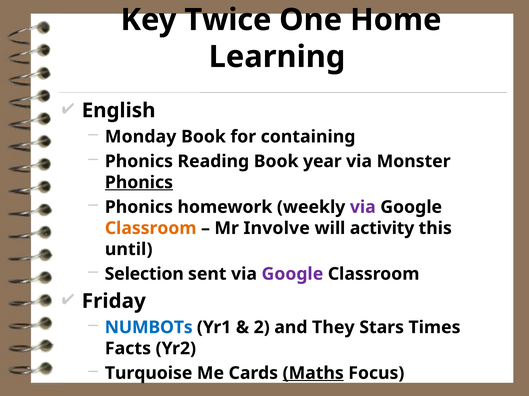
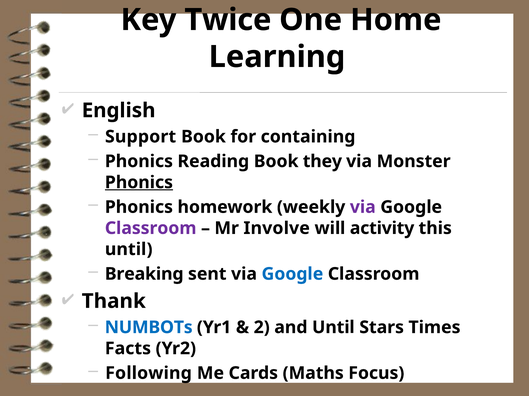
Monday: Monday -> Support (141, 137)
year: year -> they (322, 162)
Classroom colour: orange -> purple (151, 229)
Selection: Selection -> Breaking (144, 274)
Google colour: purple -> blue (292, 274)
Friday: Friday -> Thank (114, 302)
and They: They -> Until (333, 328)
Turquoise: Turquoise -> Following (148, 374)
Maths underline: present -> none (313, 374)
